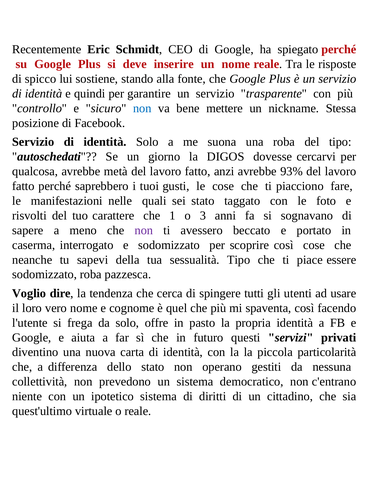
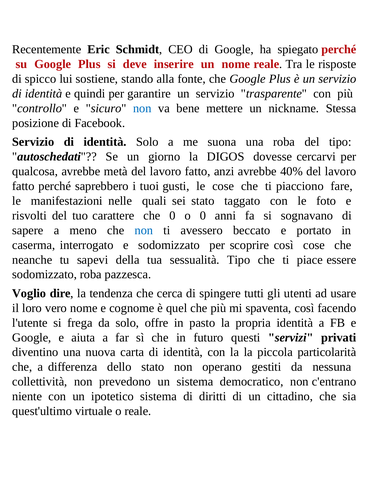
93%: 93% -> 40% (292, 171)
che 1: 1 -> 0 (173, 215)
o 3: 3 -> 0 (203, 215)
non colour: purple -> blue (144, 230)
